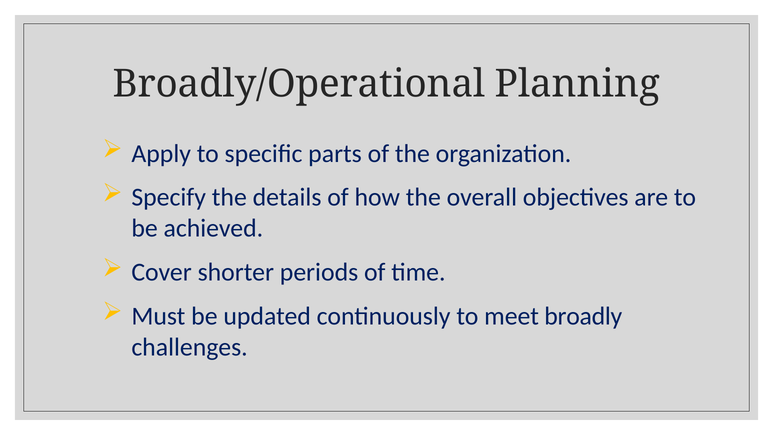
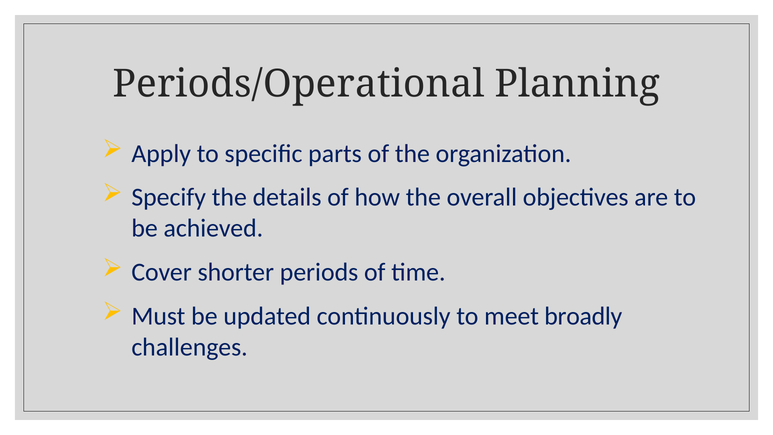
Broadly/Operational: Broadly/Operational -> Periods/Operational (299, 84)
